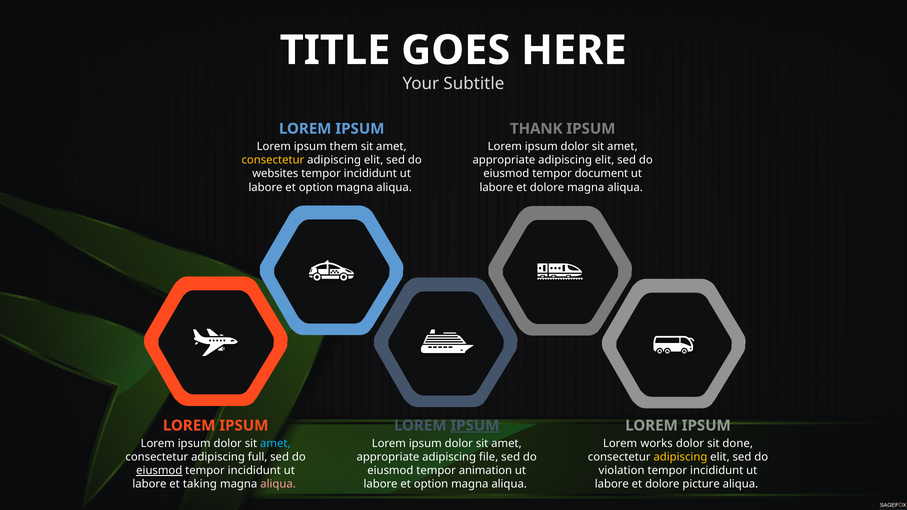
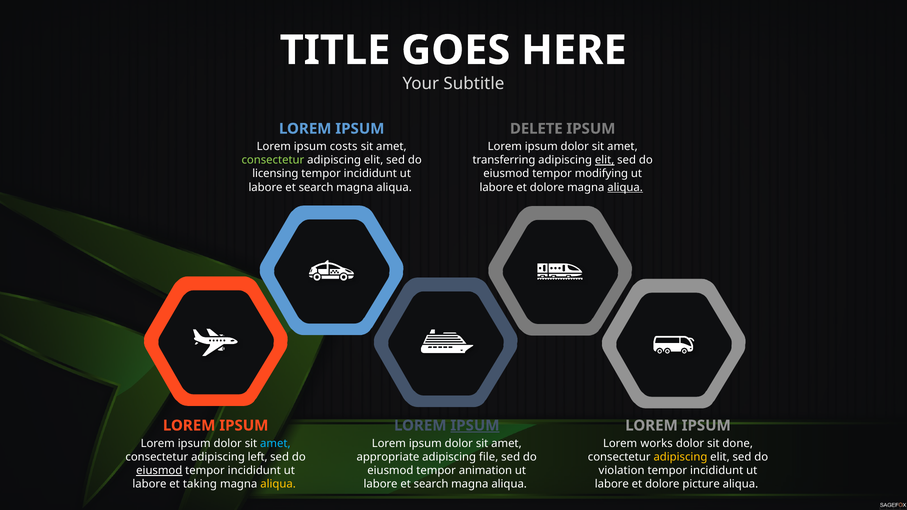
THANK: THANK -> DELETE (536, 129)
them: them -> costs (344, 147)
consectetur colour: yellow -> light green (273, 160)
appropriate: appropriate -> transferring (504, 160)
elit underline: none -> present (605, 160)
websites: websites -> licensing (275, 174)
document: document -> modifying (601, 174)
option: option -> search (316, 187)
aliqua underline: none -> present (625, 187)
full: full -> left (258, 457)
aliqua colour: pink -> yellow (278, 484)
option: option -> search (431, 484)
